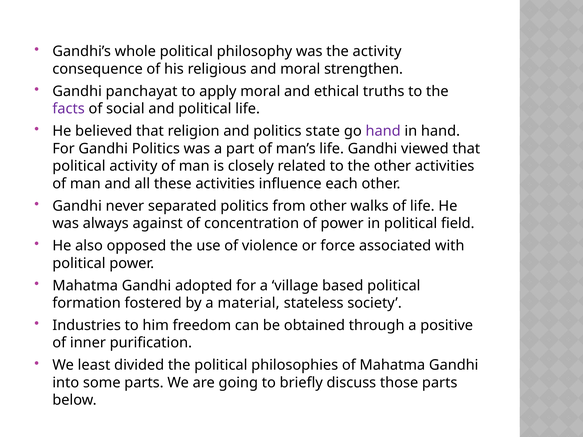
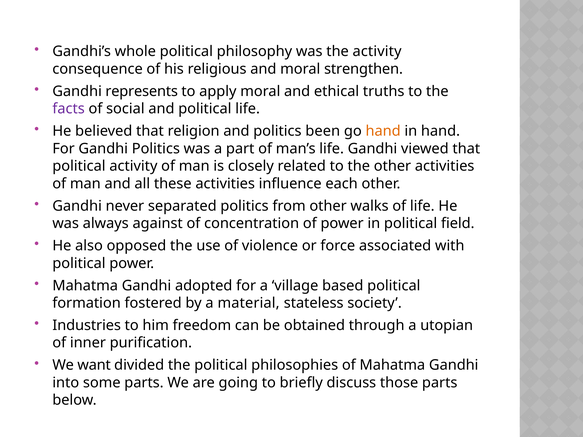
panchayat: panchayat -> represents (142, 91)
state: state -> been (323, 131)
hand colour: purple -> orange (383, 131)
positive: positive -> utopian (447, 326)
least: least -> want (94, 365)
